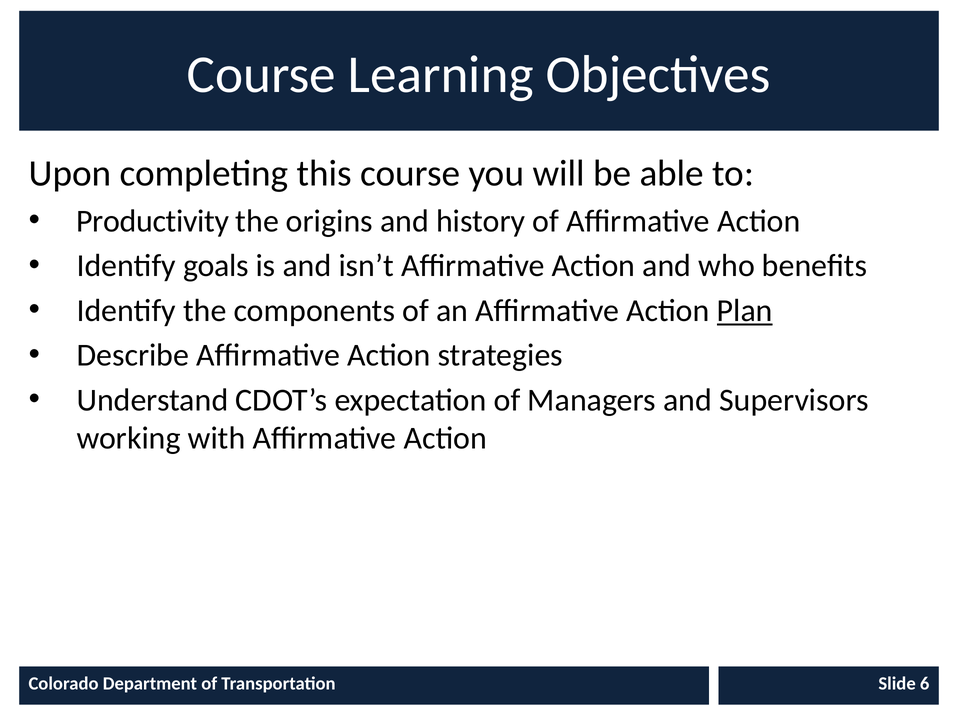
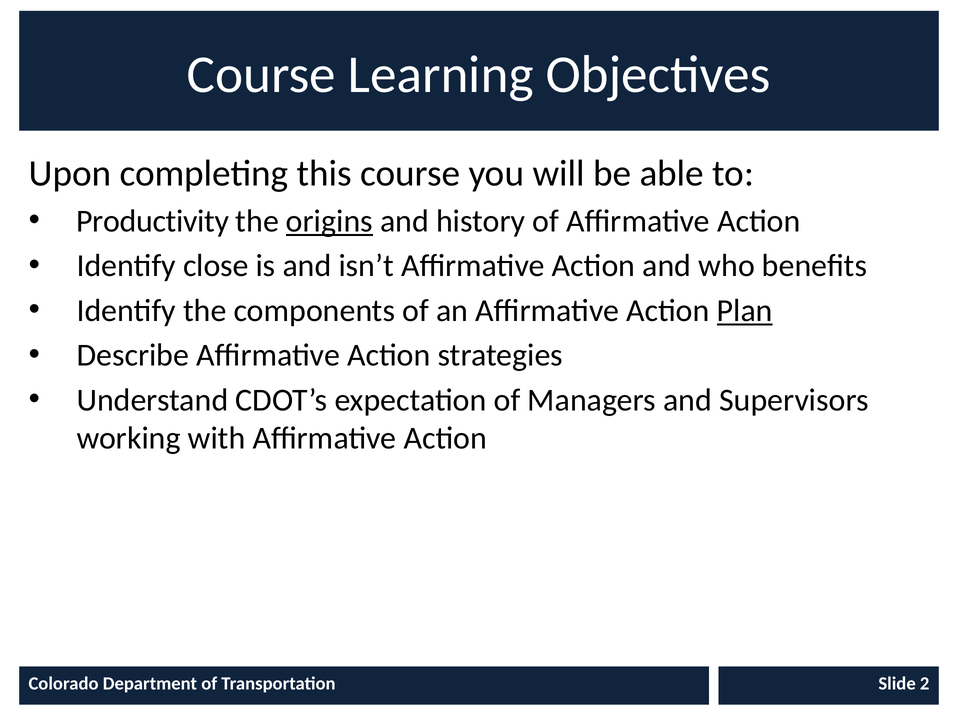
origins underline: none -> present (329, 221)
goals: goals -> close (216, 266)
6: 6 -> 2 (925, 683)
